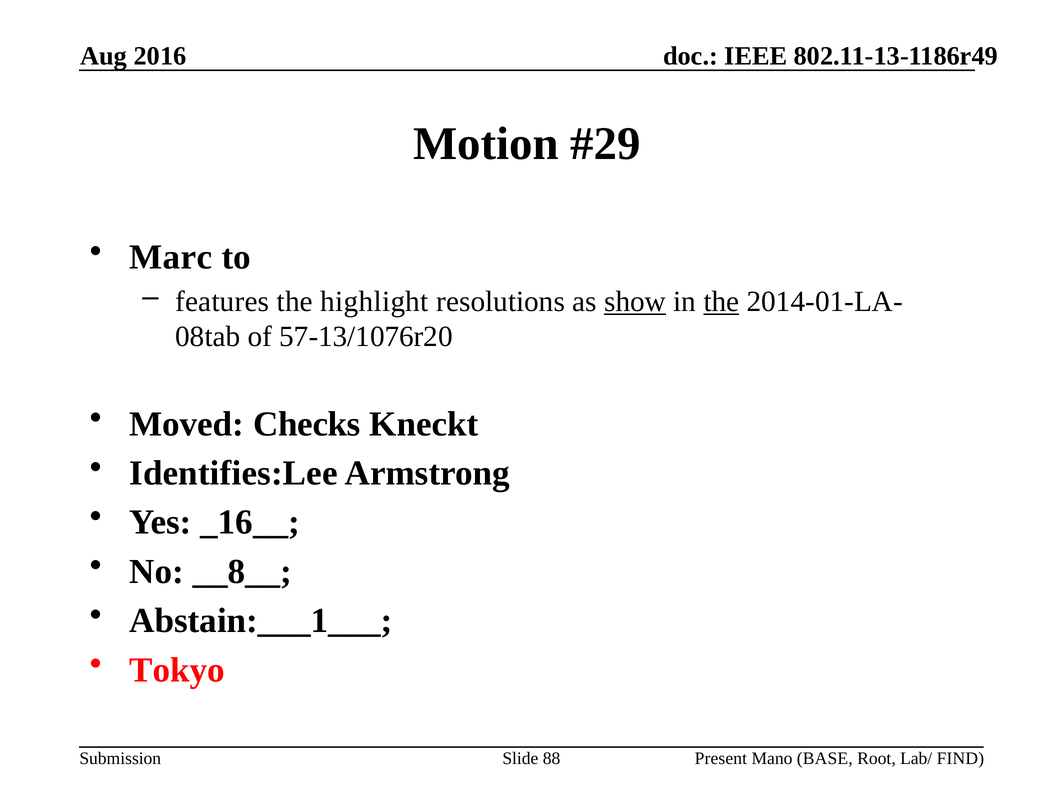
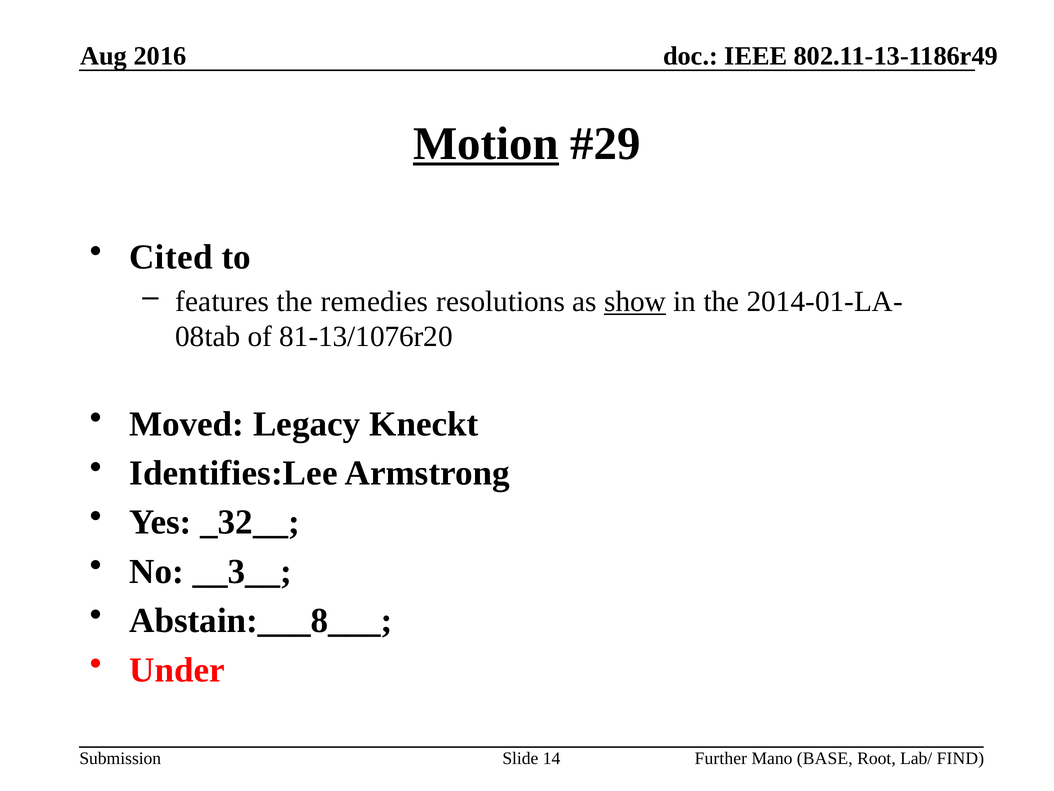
Motion underline: none -> present (486, 144)
Marc: Marc -> Cited (171, 257)
highlight: highlight -> remedies (374, 301)
the underline: present -> none (721, 301)
57-13/1076r20: 57-13/1076r20 -> 81-13/1076r20 (366, 337)
Checks: Checks -> Legacy (307, 424)
_16__: _16__ -> _32__ (250, 522)
__8__: __8__ -> __3__ (242, 571)
Abstain:___1___: Abstain:___1___ -> Abstain:___8___ (261, 620)
Tokyo: Tokyo -> Under (177, 670)
88: 88 -> 14 (552, 758)
Present: Present -> Further (721, 758)
